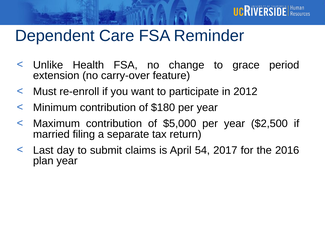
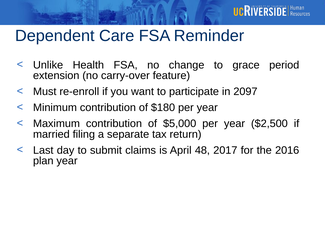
2012: 2012 -> 2097 (245, 92)
54: 54 -> 48 (202, 151)
